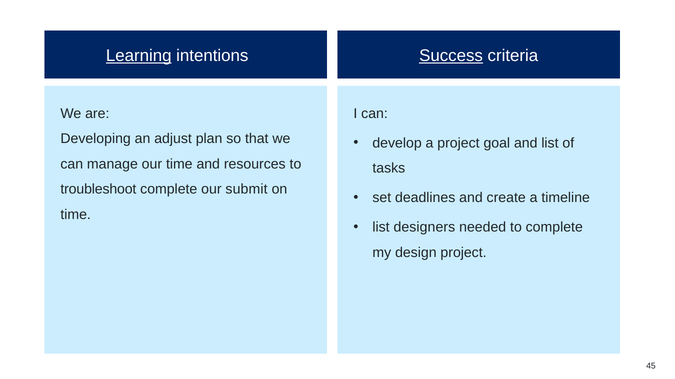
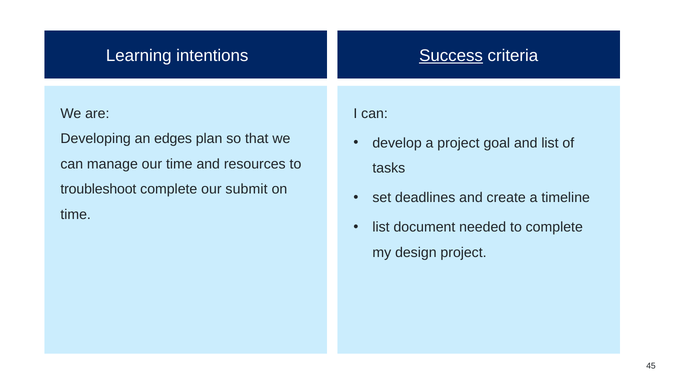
Learning underline: present -> none (139, 56)
adjust: adjust -> edges (173, 139)
designers: designers -> document (424, 228)
